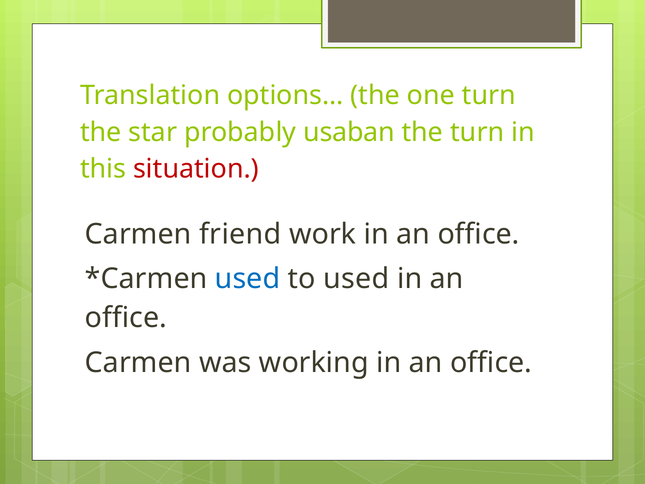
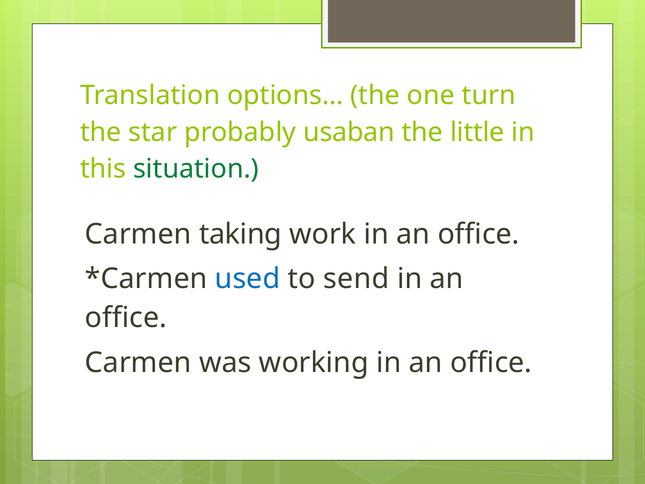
the turn: turn -> little (477, 132)
situation colour: red -> green (196, 169)
friend: friend -> taking (241, 234)
to used: used -> send (356, 279)
